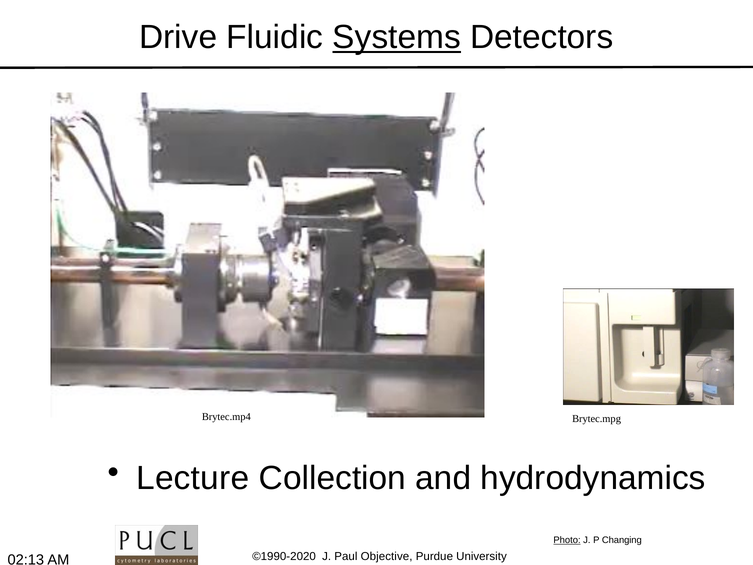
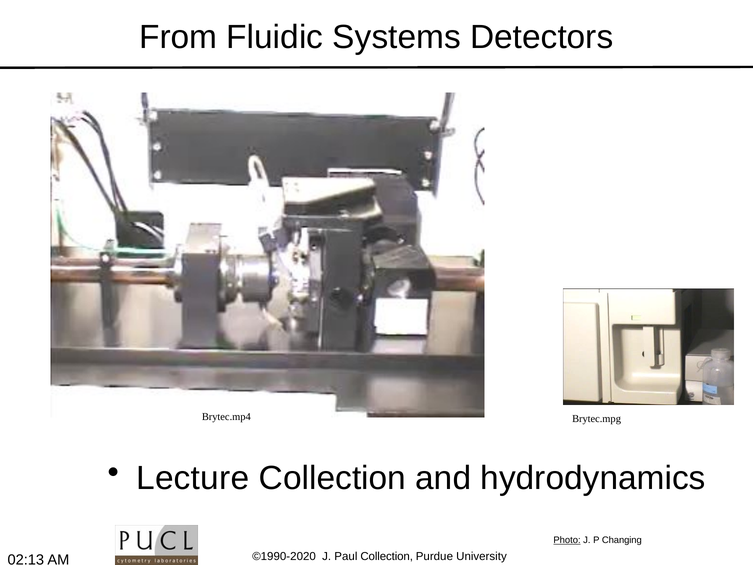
Drive: Drive -> From (178, 37)
Systems underline: present -> none (397, 37)
Objective: Objective -> Collection (387, 556)
